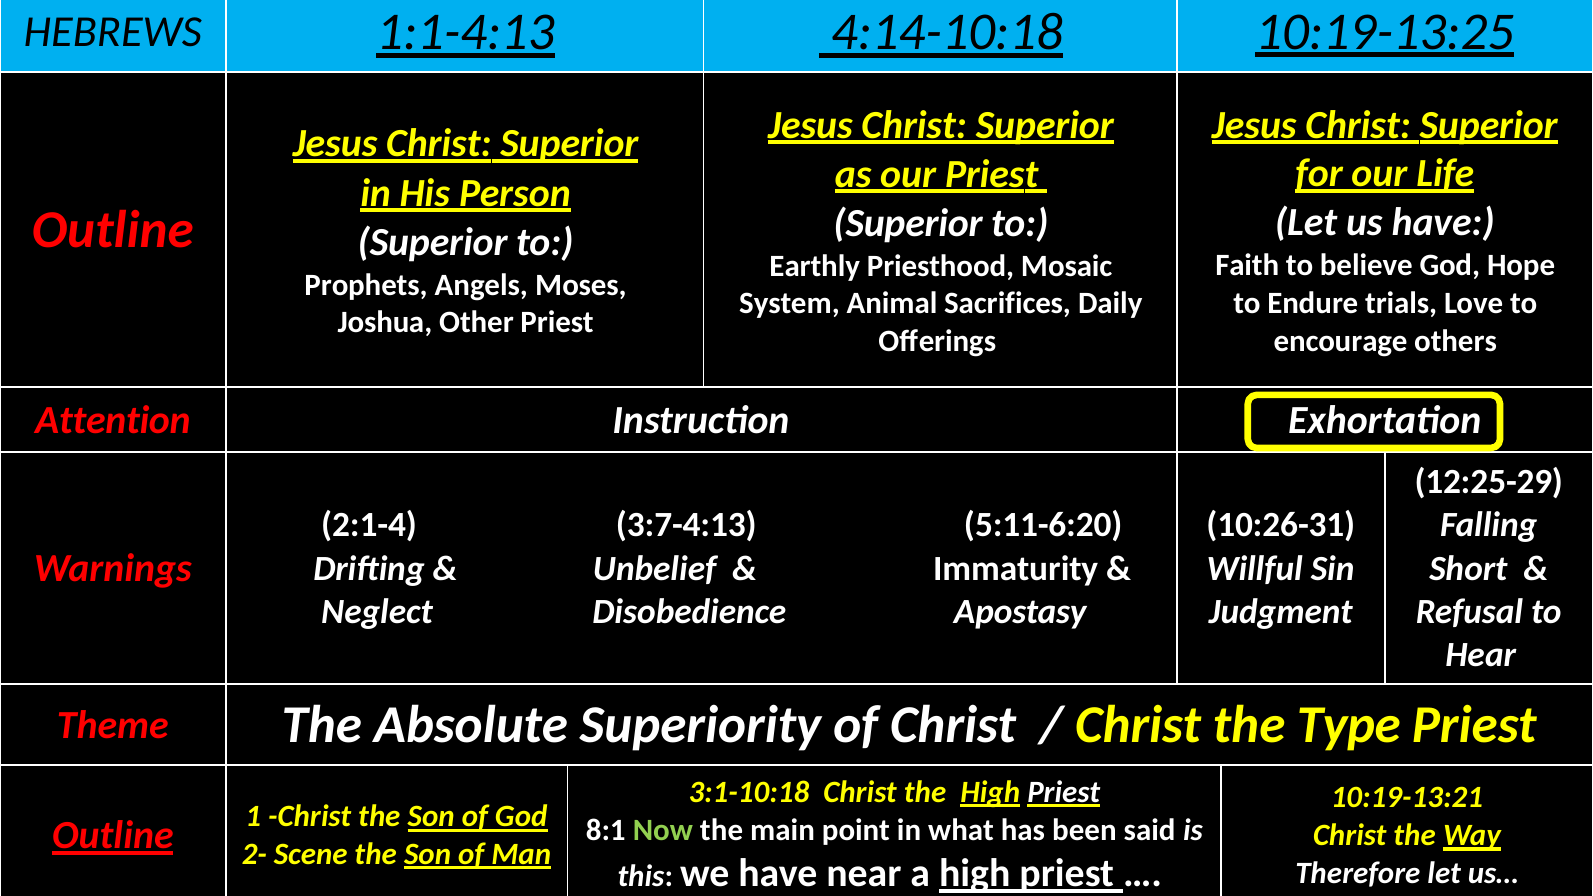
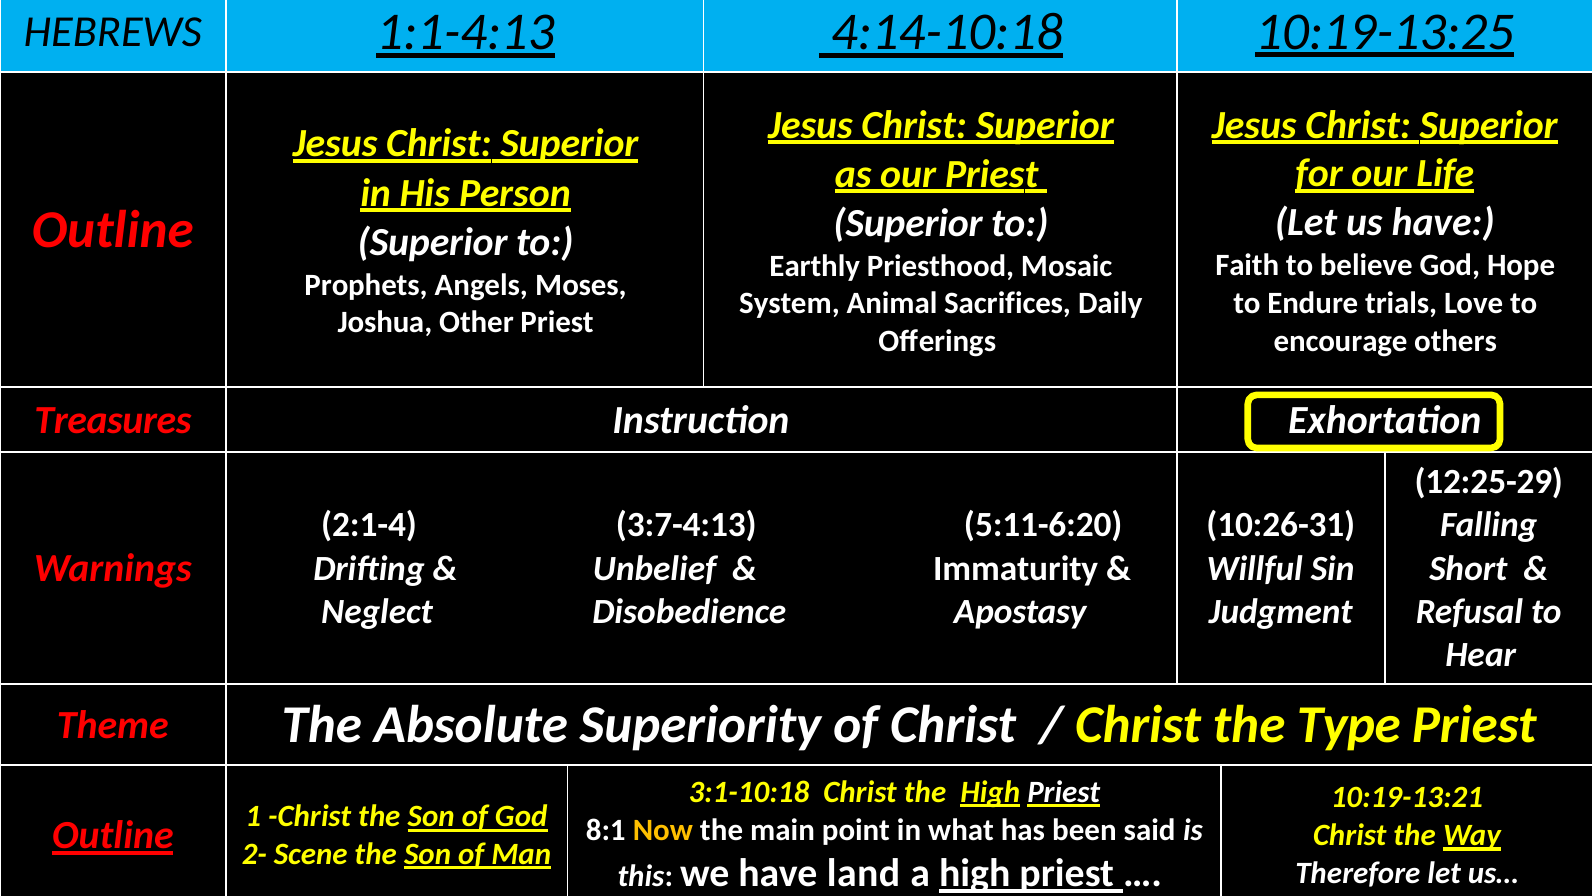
Attention: Attention -> Treasures (113, 420)
Now colour: light green -> yellow (663, 830)
near: near -> land (864, 873)
